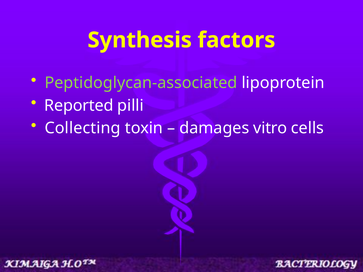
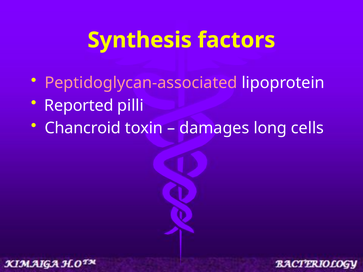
Peptidoglycan-associated colour: light green -> pink (141, 83)
Collecting: Collecting -> Chancroid (83, 128)
vitro: vitro -> long (270, 128)
